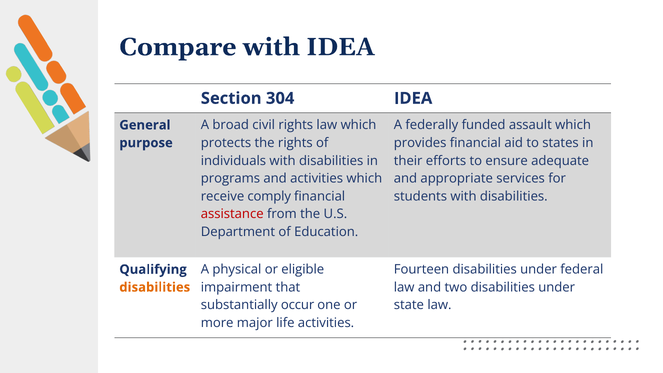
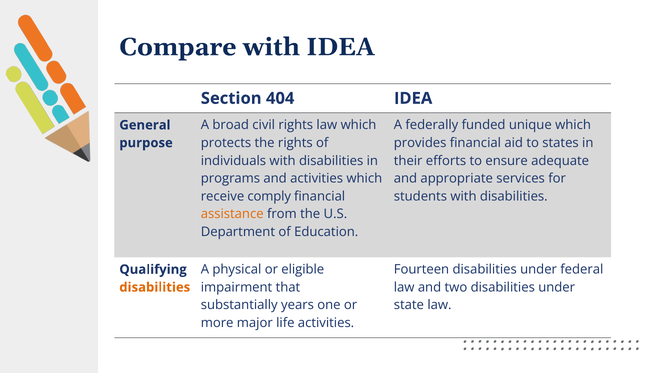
304: 304 -> 404 (280, 98)
assault: assault -> unique (530, 125)
assistance colour: red -> orange (232, 214)
occur: occur -> years (297, 305)
